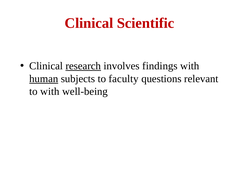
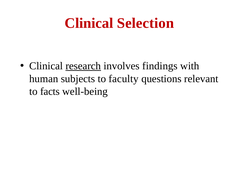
Scientific: Scientific -> Selection (145, 23)
human underline: present -> none (44, 79)
to with: with -> facts (50, 92)
